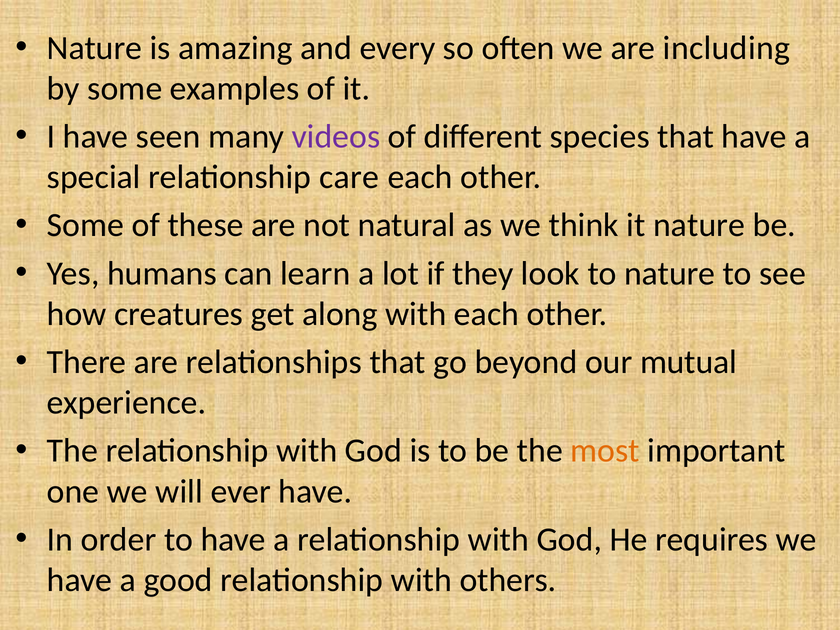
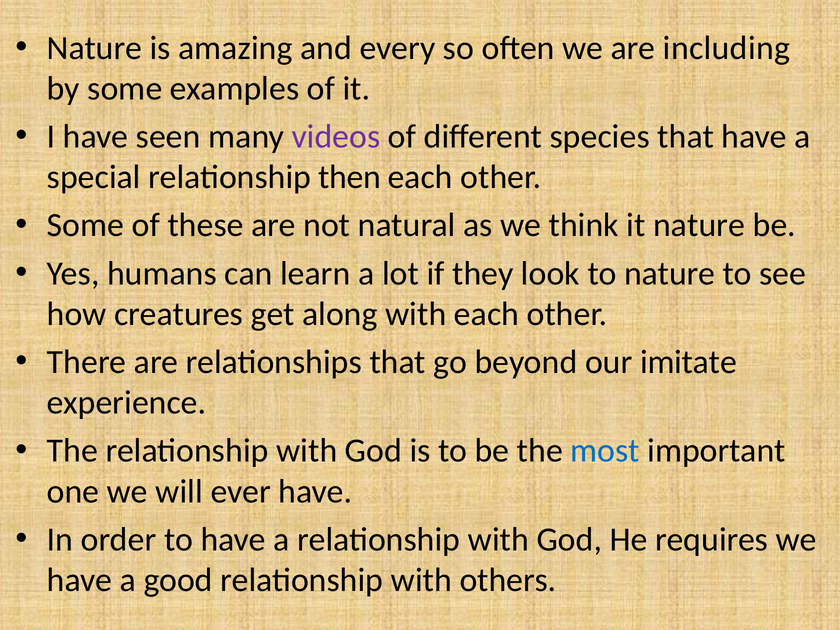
care: care -> then (350, 177)
mutual: mutual -> imitate (688, 362)
most colour: orange -> blue (605, 451)
